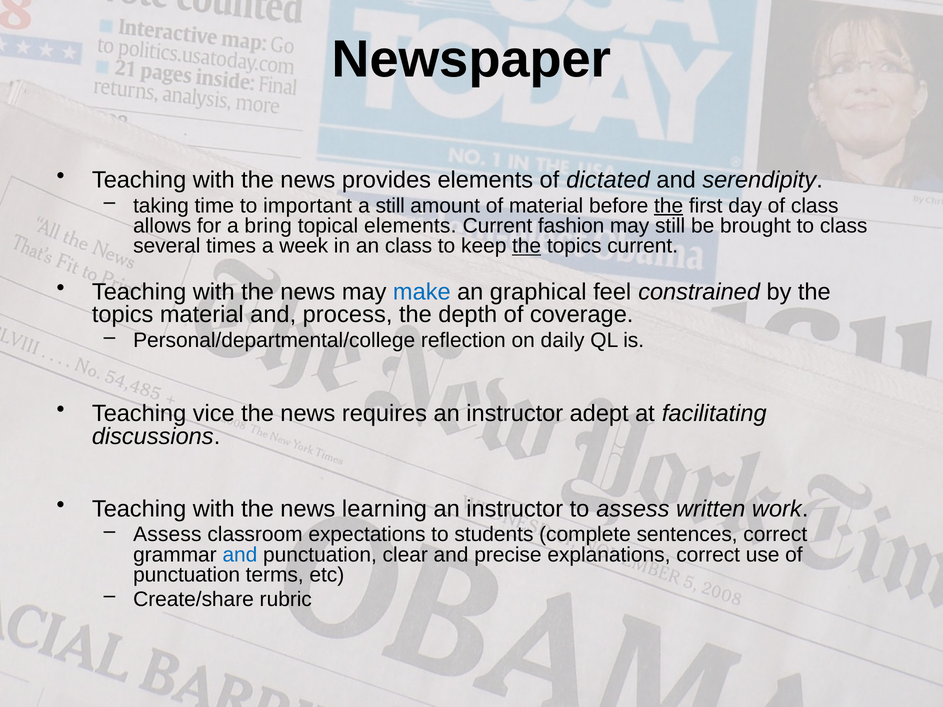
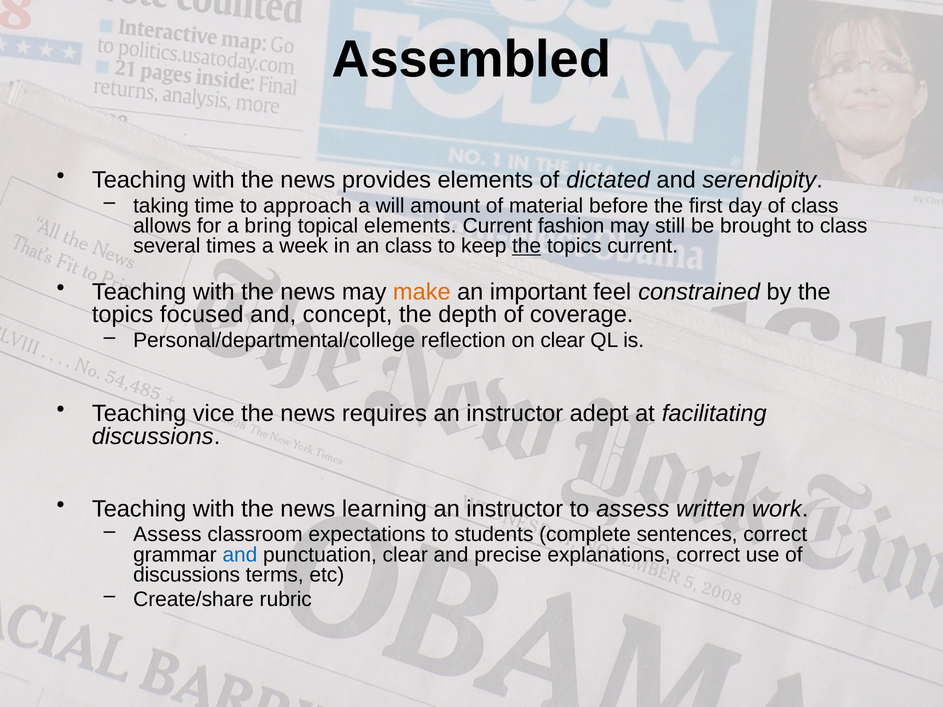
Newspaper: Newspaper -> Assembled (471, 59)
important: important -> approach (308, 206)
a still: still -> will (390, 206)
the underline: present -> none (669, 206)
make colour: blue -> orange (422, 292)
graphical: graphical -> important (538, 292)
topics material: material -> focused (202, 315)
process: process -> concept (348, 315)
on daily: daily -> clear (563, 340)
punctuation: punctuation -> discussions (187, 575)
